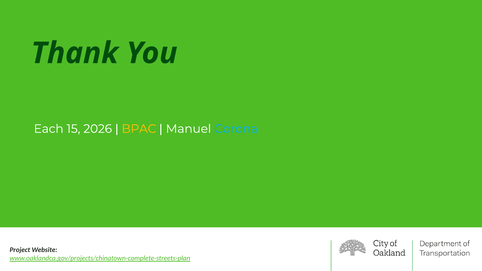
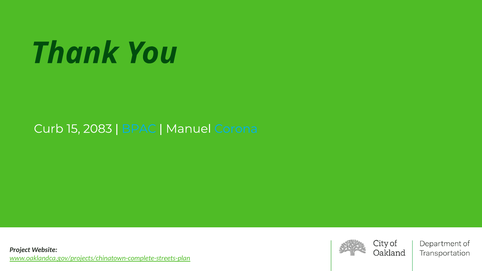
Each: Each -> Curb (49, 129)
2026: 2026 -> 2083 (98, 129)
BPAC colour: yellow -> light blue (139, 129)
